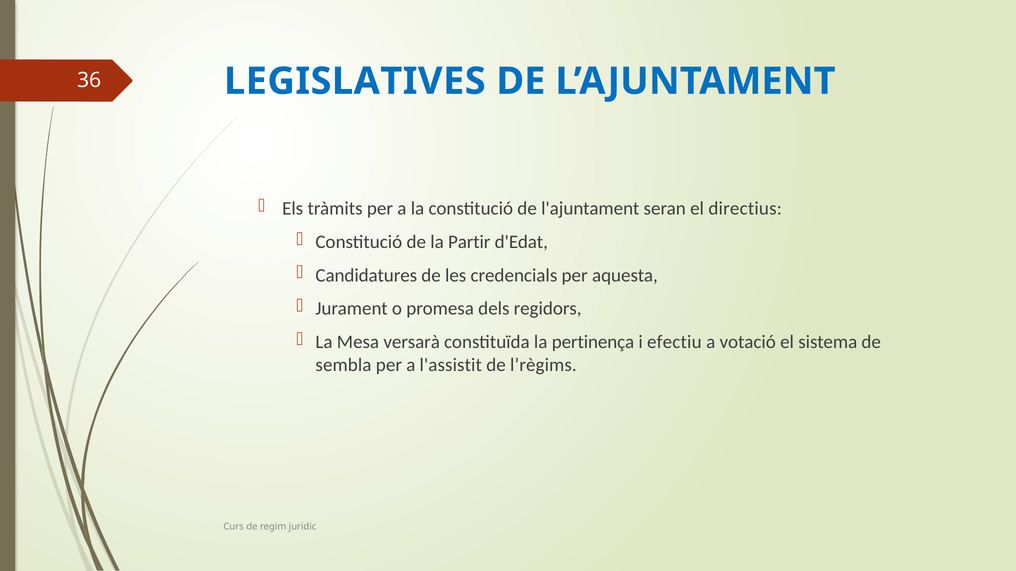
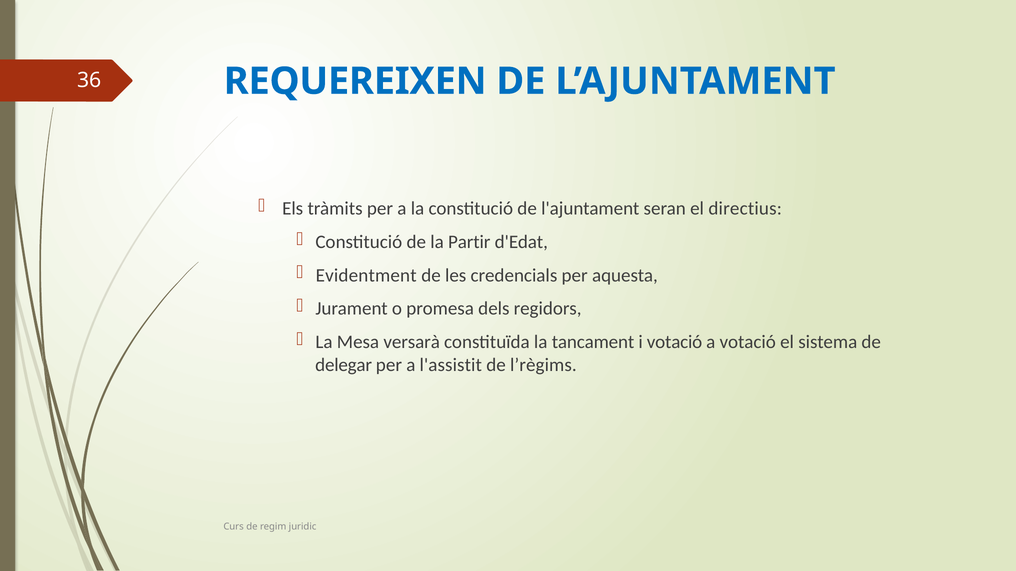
LEGISLATIVES: LEGISLATIVES -> REQUEREIXEN (355, 81)
Candidatures: Candidatures -> Evidentment (366, 276)
pertinença: pertinença -> tancament (593, 342)
i efectiu: efectiu -> votació (675, 342)
sembla: sembla -> delegar (344, 365)
